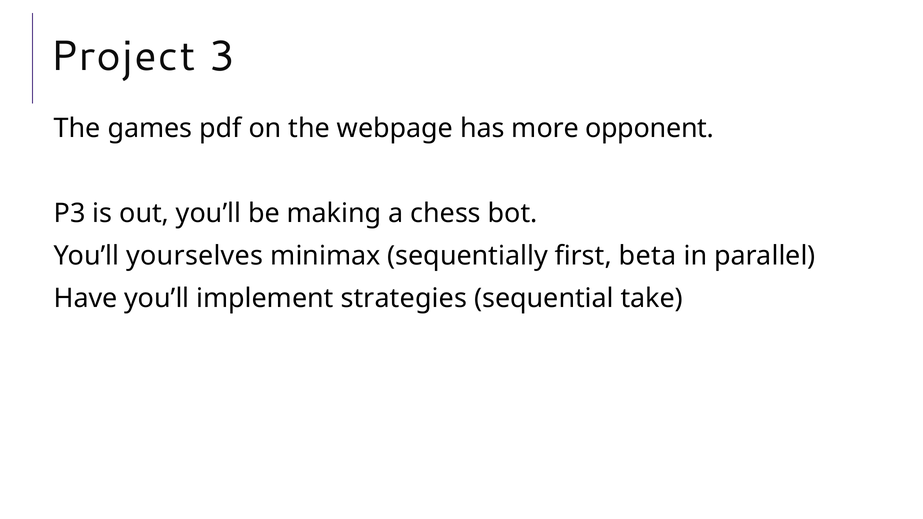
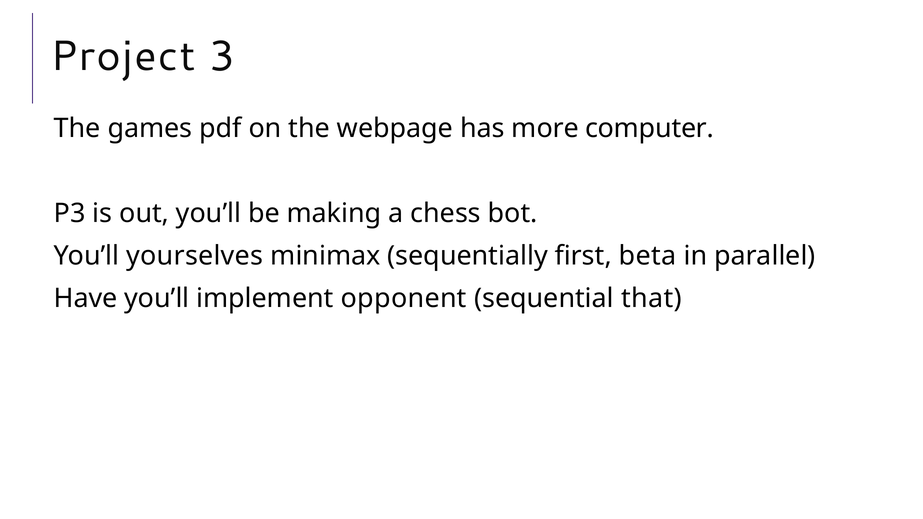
opponent: opponent -> computer (650, 129)
strategies: strategies -> opponent (404, 299)
take: take -> that (651, 299)
